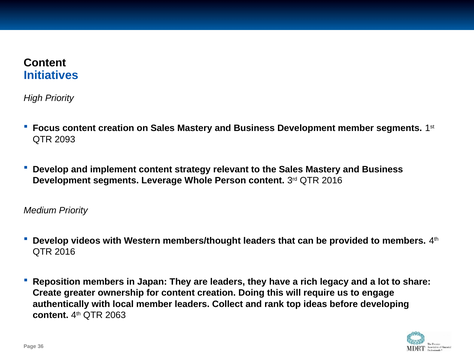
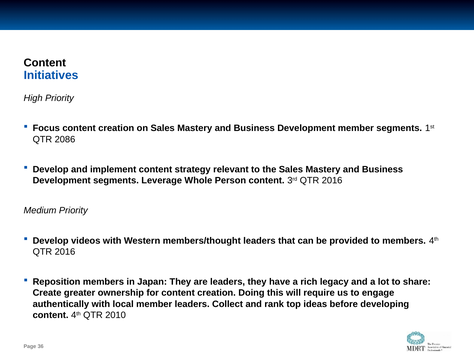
2093: 2093 -> 2086 (65, 139)
2063: 2063 -> 2010 (116, 315)
